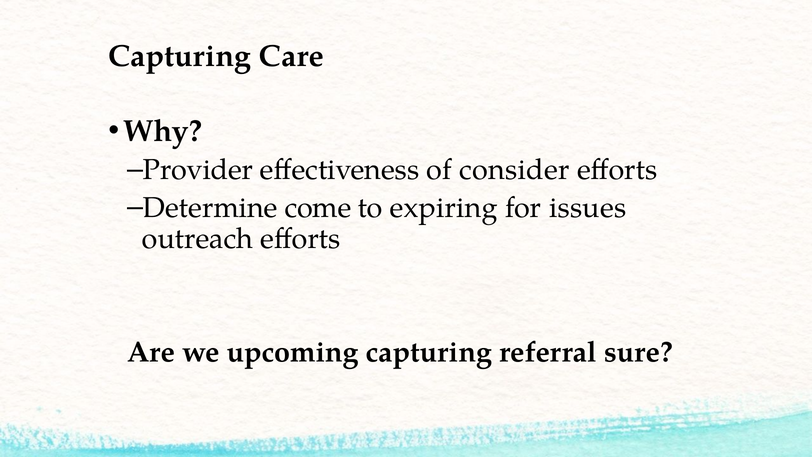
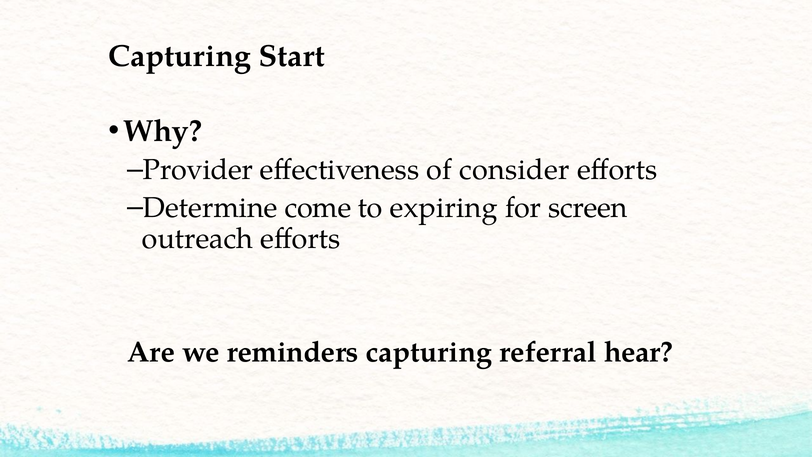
Care: Care -> Start (292, 56)
issues: issues -> screen (588, 208)
upcoming: upcoming -> reminders (293, 352)
sure: sure -> hear (639, 352)
